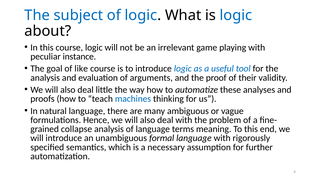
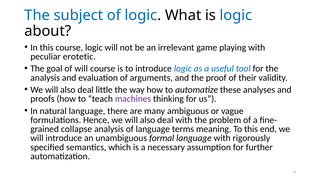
instance: instance -> erotetic (79, 57)
of like: like -> will (81, 69)
machines colour: blue -> purple (133, 99)
